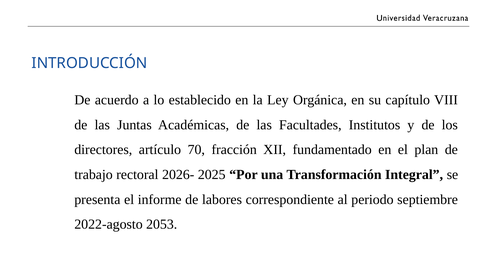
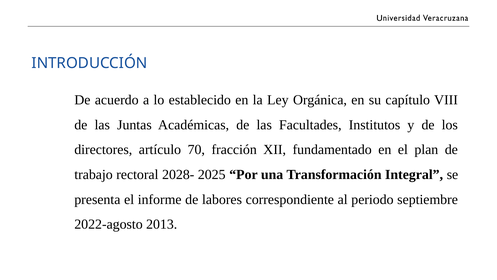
2026-: 2026- -> 2028- (178, 174)
2053: 2053 -> 2013 (162, 224)
